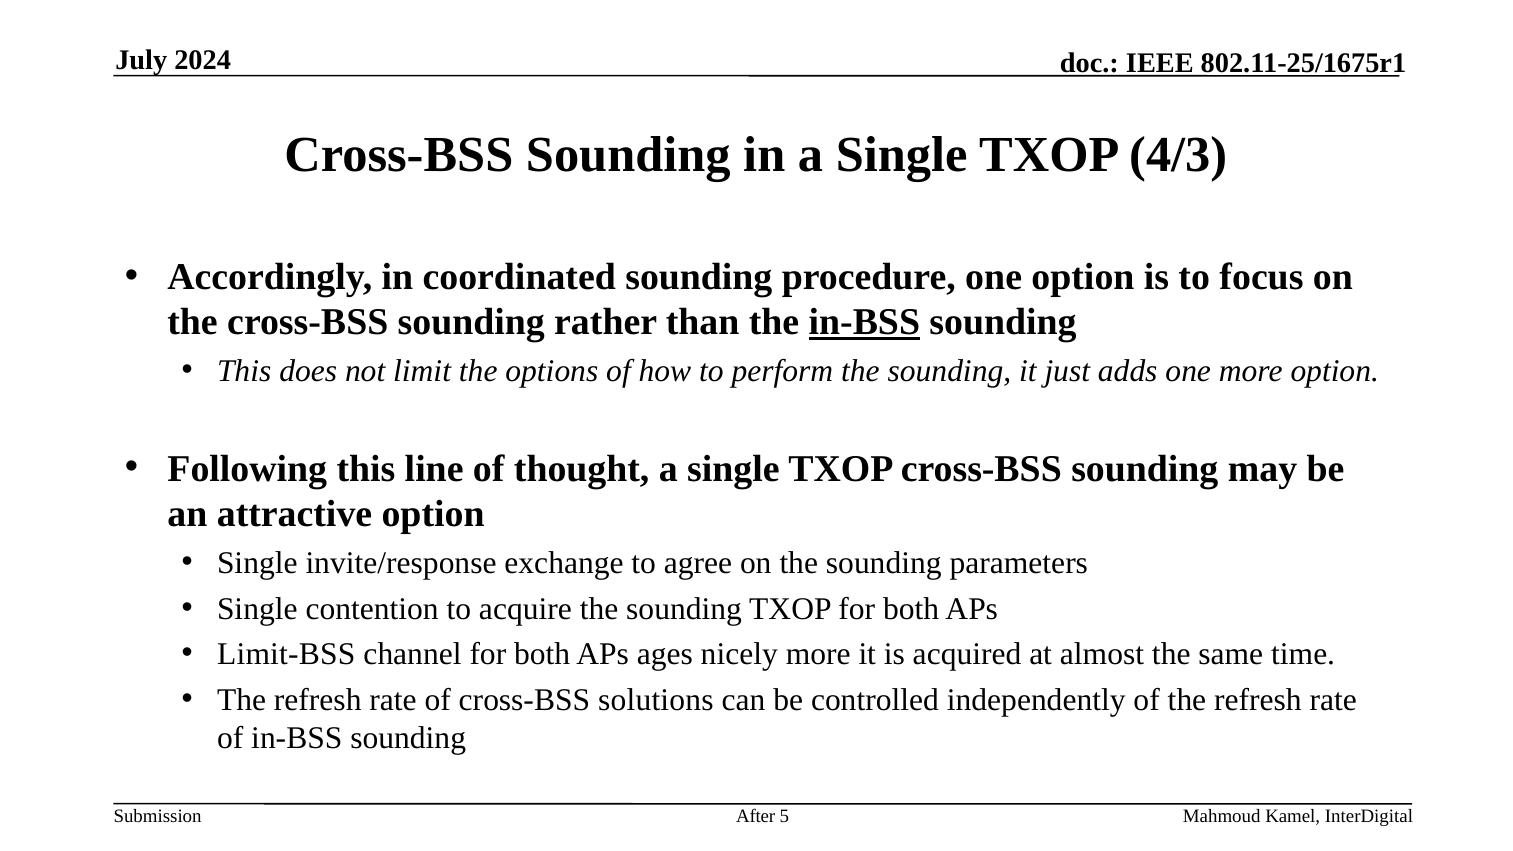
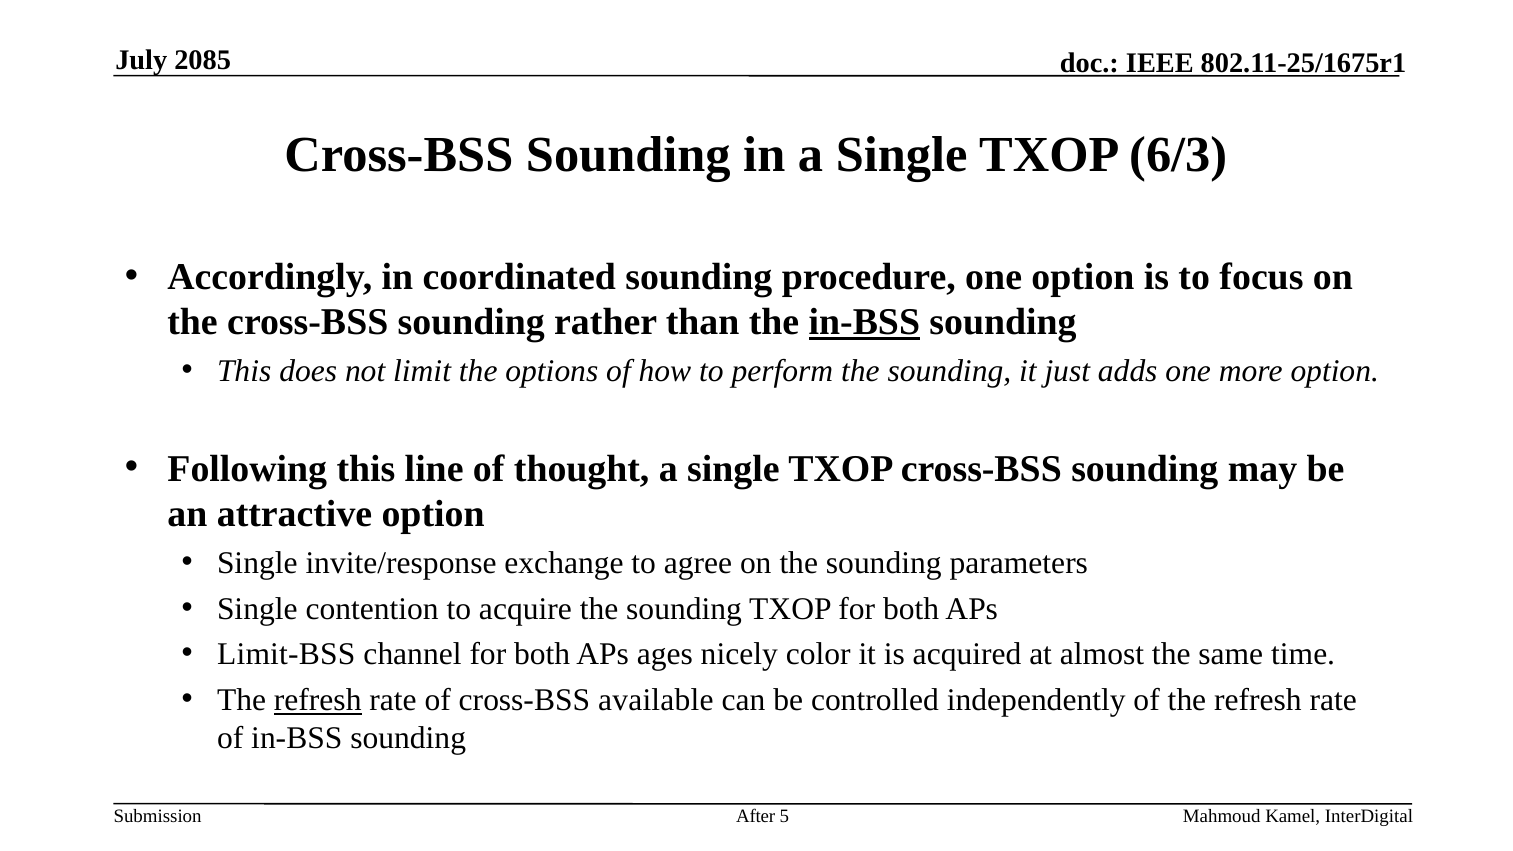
2024: 2024 -> 2085 (203, 60)
4/3: 4/3 -> 6/3 (1178, 155)
nicely more: more -> color (818, 654)
refresh underline: none -> present (318, 700)
solutions: solutions -> available (656, 700)
